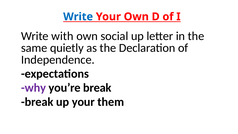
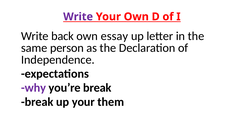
Write colour: blue -> purple (78, 17)
with: with -> back (63, 36)
social: social -> essay (114, 36)
quietly: quietly -> person (67, 48)
